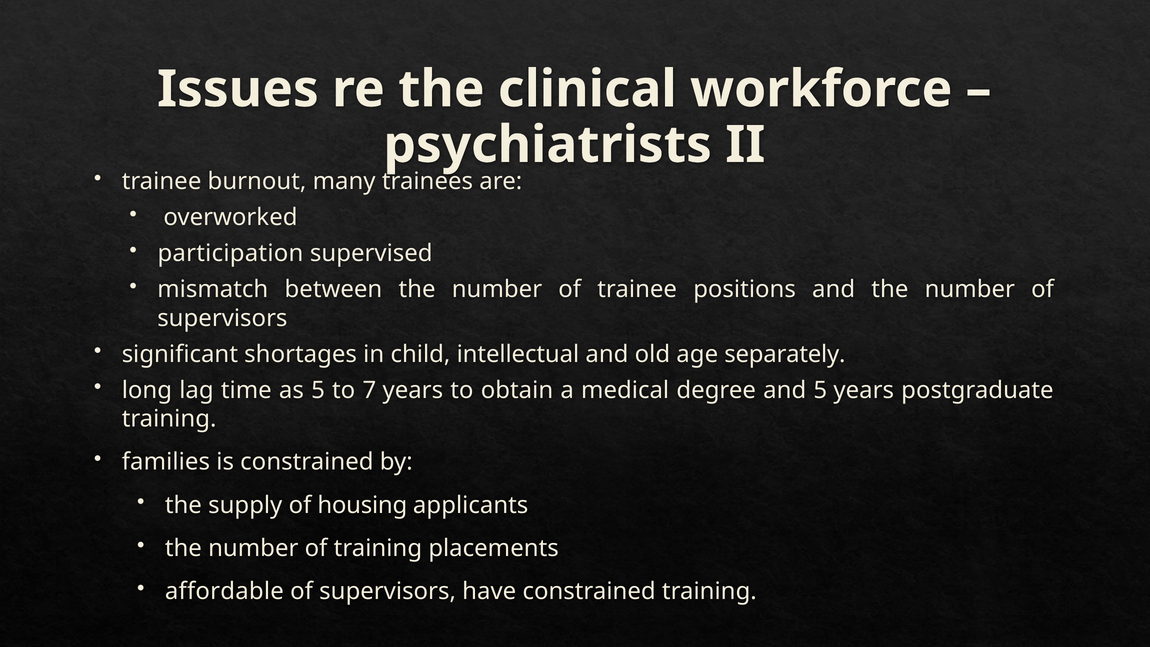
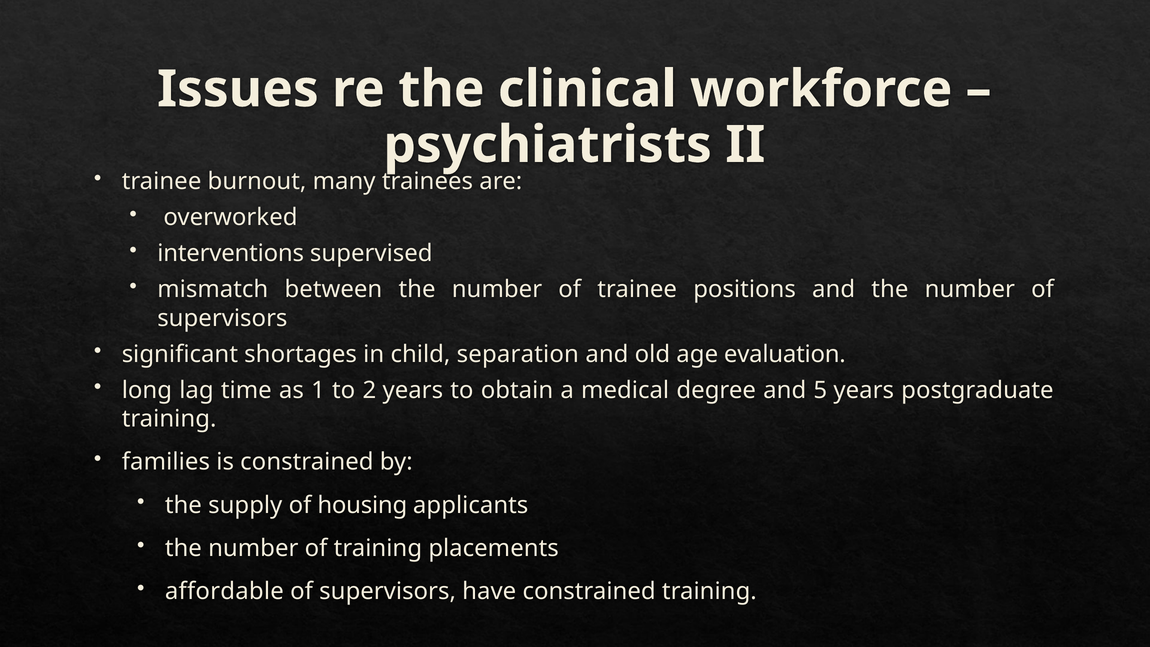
participation: participation -> interventions (231, 253)
intellectual: intellectual -> separation (518, 354)
separately: separately -> evaluation (785, 354)
as 5: 5 -> 1 (318, 390)
7: 7 -> 2 (369, 390)
